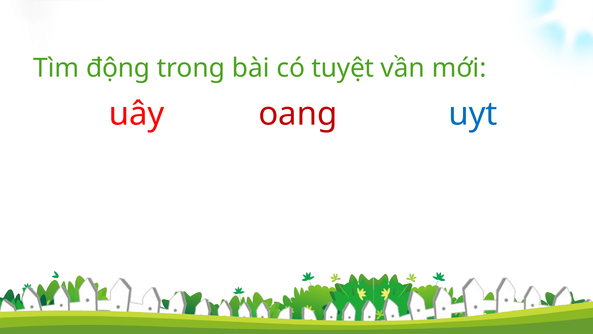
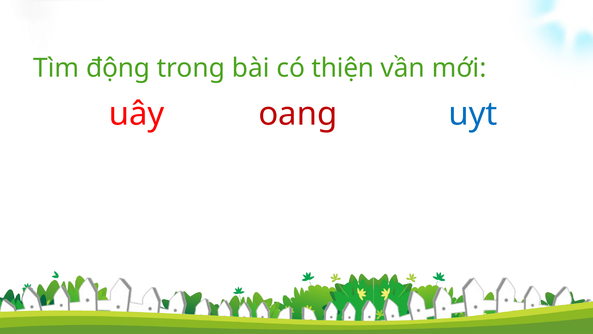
tuyệt: tuyệt -> thiện (343, 68)
